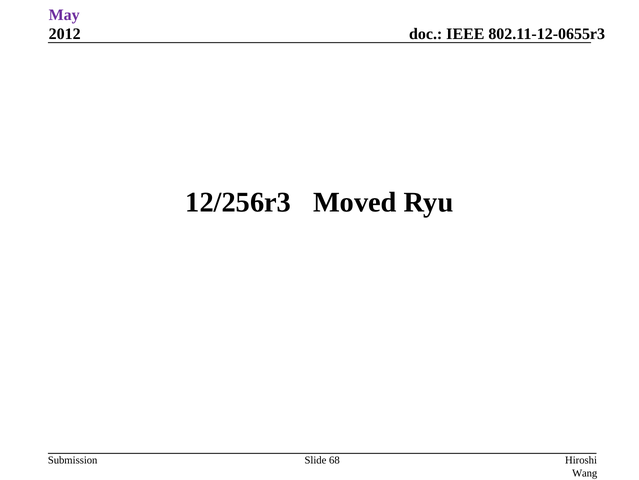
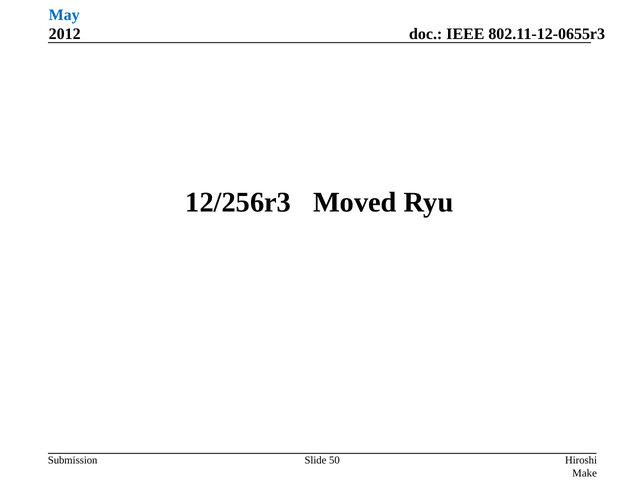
May colour: purple -> blue (64, 15)
68: 68 -> 50 (334, 460)
Wang: Wang -> Make (585, 472)
